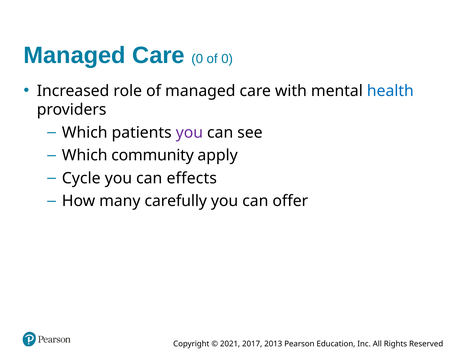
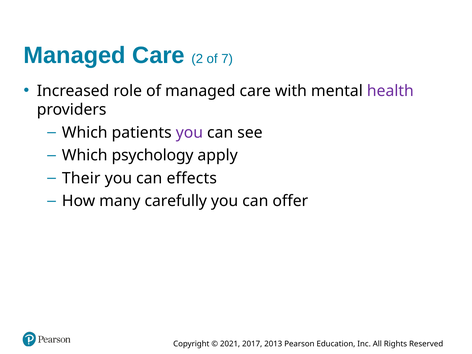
Care 0: 0 -> 2 (197, 59)
of 0: 0 -> 7 (227, 59)
health colour: blue -> purple (390, 91)
community: community -> psychology (153, 155)
Cycle: Cycle -> Their (81, 178)
